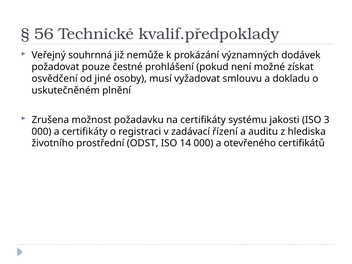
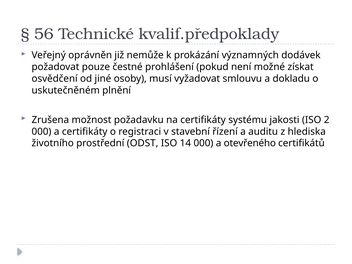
souhrnná: souhrnná -> oprávněn (90, 55)
3: 3 -> 2 (327, 120)
zadávací: zadávací -> stavební (191, 132)
